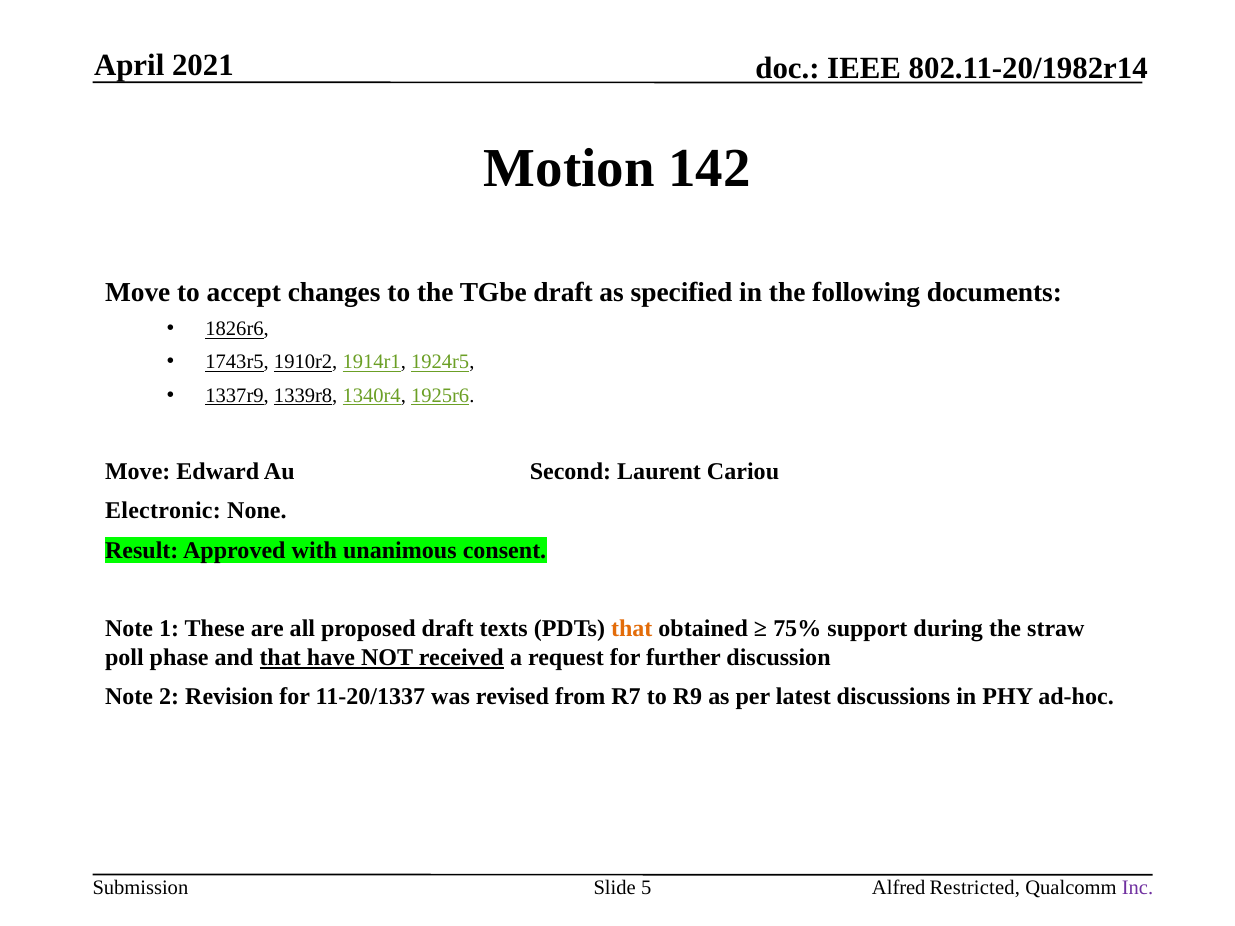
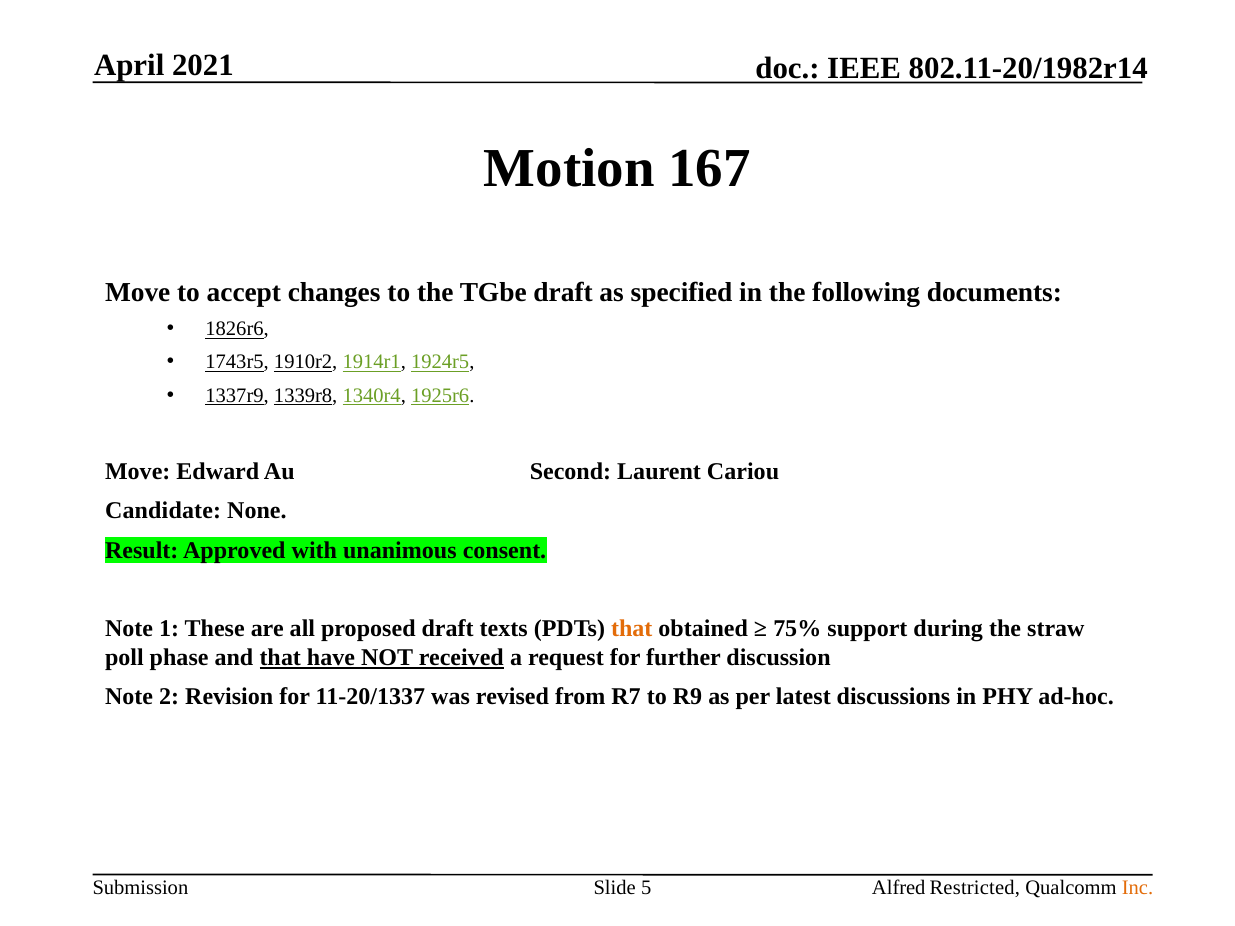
142: 142 -> 167 (709, 168)
Electronic: Electronic -> Candidate (163, 511)
Inc colour: purple -> orange (1137, 888)
